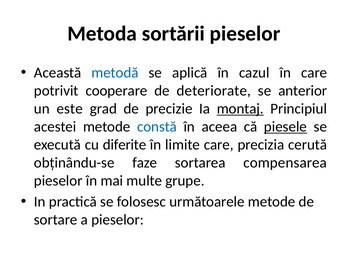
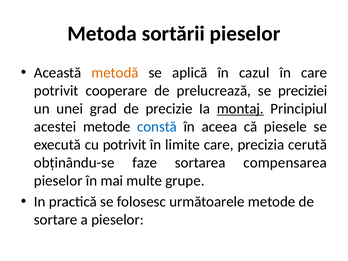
metodă colour: blue -> orange (115, 73)
deteriorate: deteriorate -> prelucrează (214, 91)
anterior: anterior -> preciziei (303, 91)
este: este -> unei (70, 109)
piesele underline: present -> none (285, 127)
cu diferite: diferite -> potrivit (125, 145)
